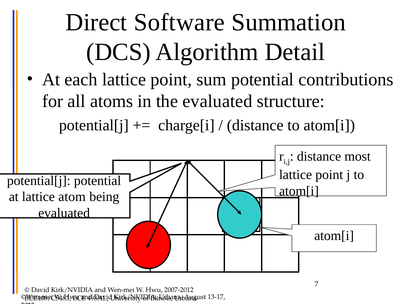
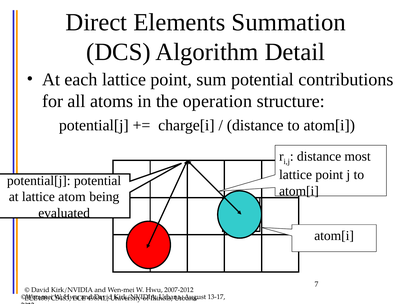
Software: Software -> Elements (179, 22)
the evaluated: evaluated -> operation (217, 101)
